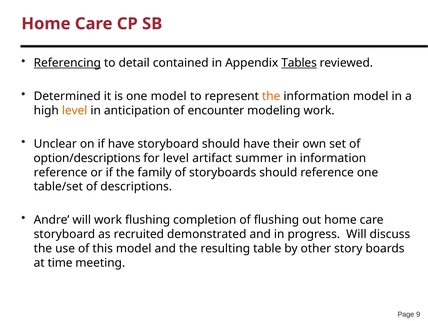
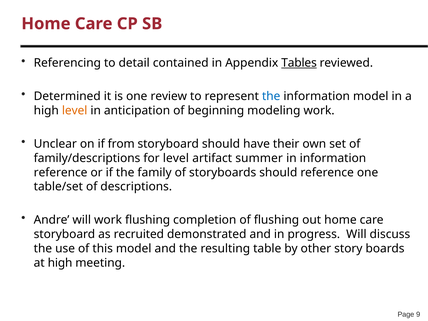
Referencing underline: present -> none (67, 63)
one model: model -> review (169, 96)
the colour: orange -> blue (271, 96)
encounter: encounter -> beginning (216, 111)
if have: have -> from (121, 144)
option/descriptions: option/descriptions -> family/descriptions (87, 158)
at time: time -> high (60, 263)
